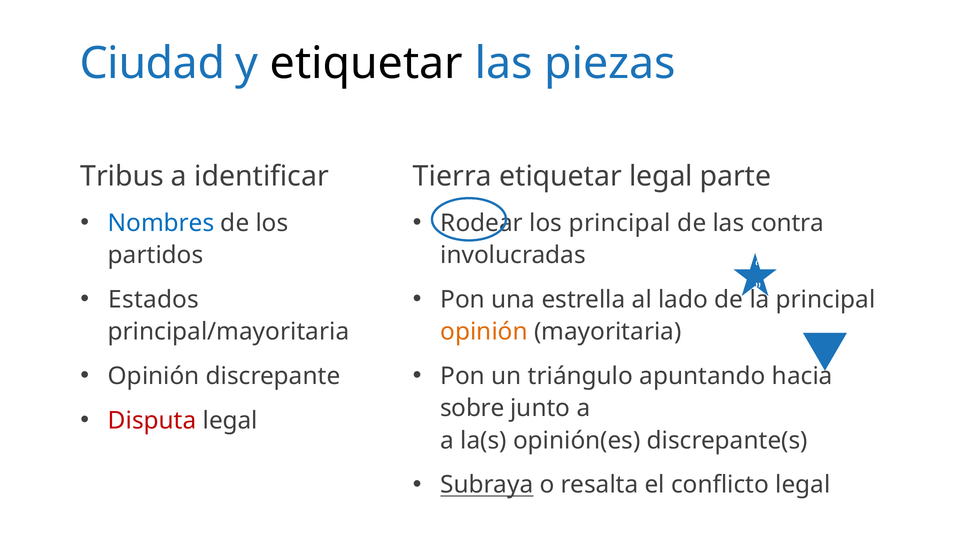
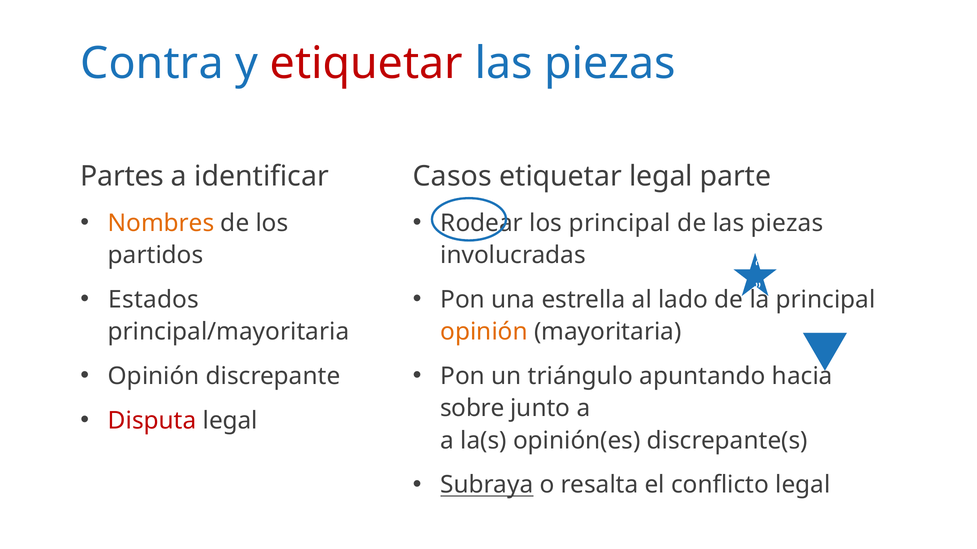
Ciudad: Ciudad -> Contra (152, 64)
etiquetar colour: black -> red (366, 64)
Tribus: Tribus -> Partes (122, 177)
Tierra: Tierra -> Casos (452, 177)
Nombres colour: blue -> orange (161, 223)
de las contra: contra -> piezas (787, 223)
